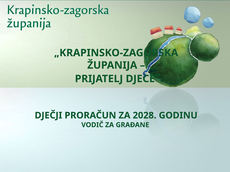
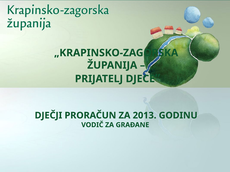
2028: 2028 -> 2013 (145, 116)
